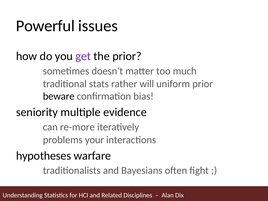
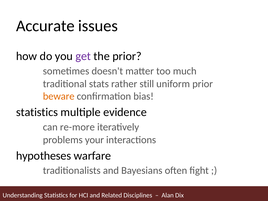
Powerful: Powerful -> Accurate (45, 26)
will: will -> still (147, 84)
beware colour: black -> orange (59, 96)
seniority: seniority -> statistics (37, 112)
